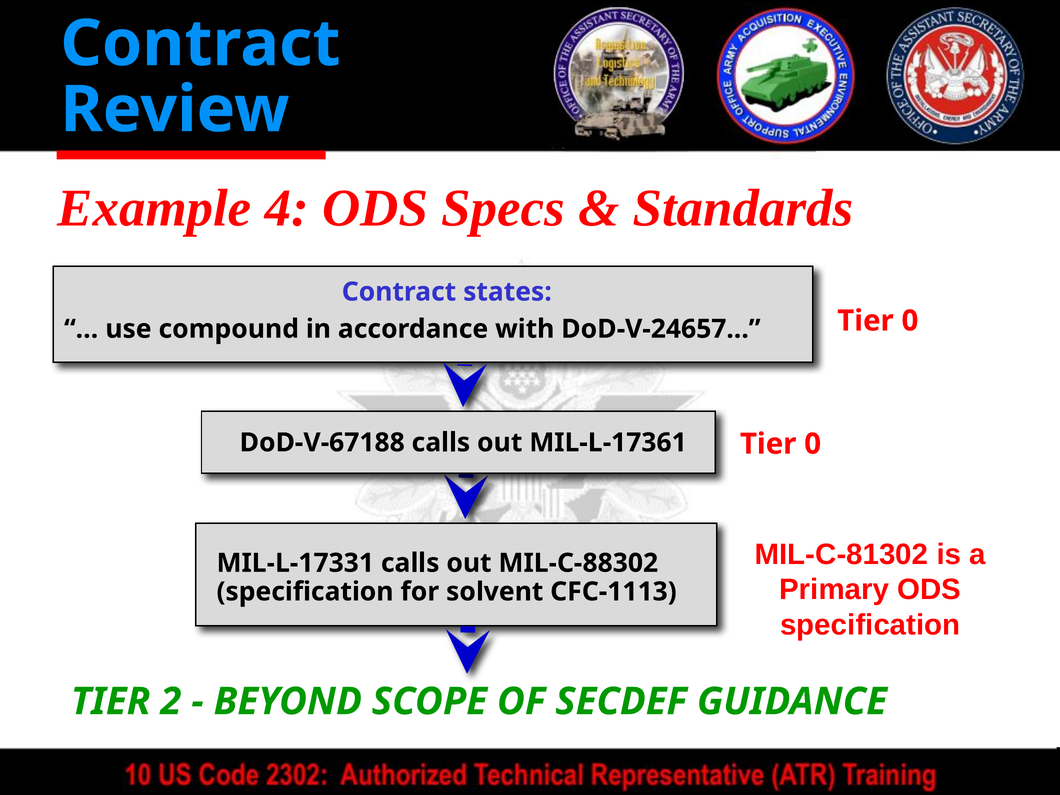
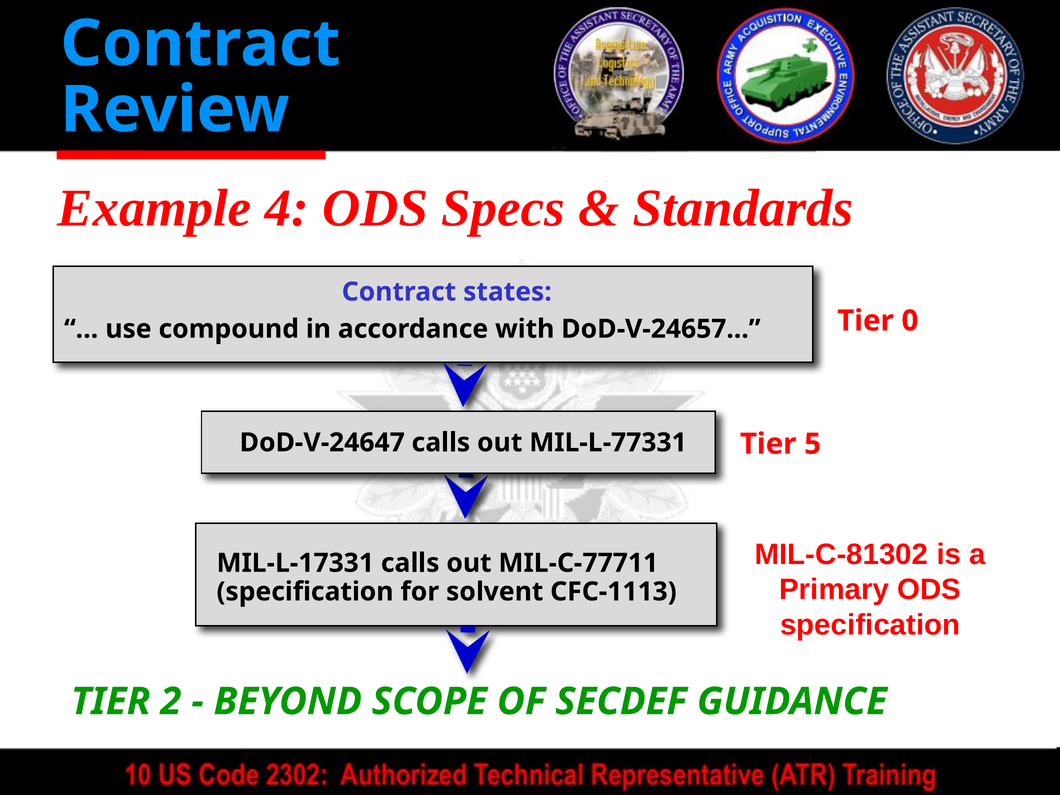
DoD-V-67188: DoD-V-67188 -> DoD-V-24647 (322, 443)
MIL-L-17361: MIL-L-17361 -> MIL-L-77331 (608, 443)
0: 0 -> 5 (813, 444)
MIL-C-88302: MIL-C-88302 -> MIL-C-77711 (578, 563)
